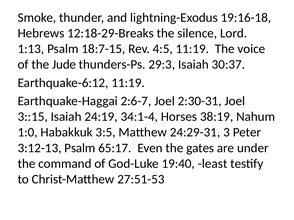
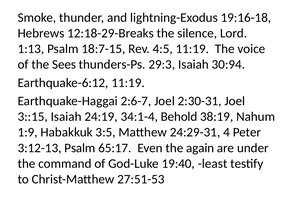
Jude: Jude -> Sees (64, 65)
30:37: 30:37 -> 30:94 (228, 65)
Horses: Horses -> Behold (179, 117)
1:0: 1:0 -> 1:9 (28, 133)
3: 3 -> 4 (227, 133)
gates: gates -> again (200, 148)
